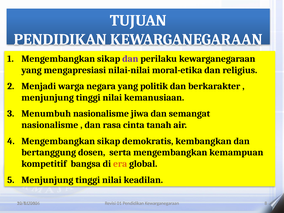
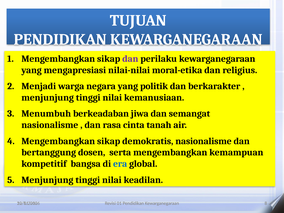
Menumbuh nasionalisme: nasionalisme -> berkeadaban (101, 114)
demokratis kembangkan: kembangkan -> nasionalisme (204, 141)
era colour: orange -> blue (120, 164)
